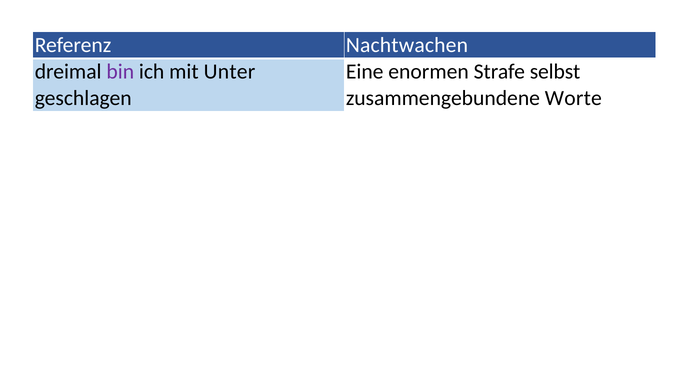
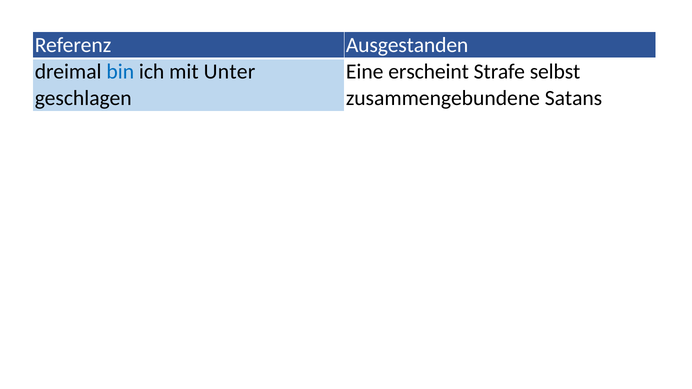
Nachtwachen: Nachtwachen -> Ausgestanden (407, 45)
bin colour: purple -> blue (120, 72)
enormen: enormen -> erscheint (429, 72)
Worte: Worte -> Satans (573, 98)
